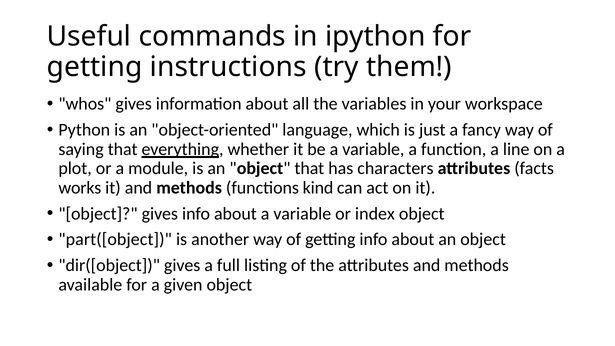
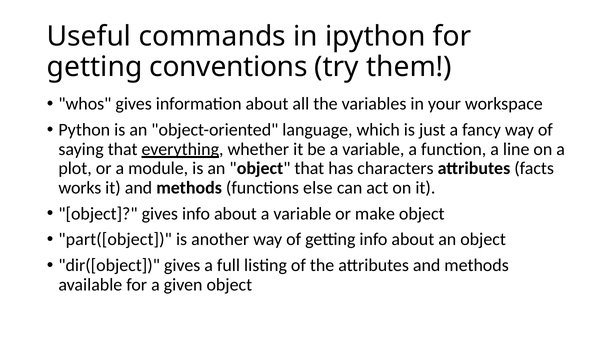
instructions: instructions -> conventions (228, 67)
kind: kind -> else (318, 188)
index: index -> make (375, 214)
